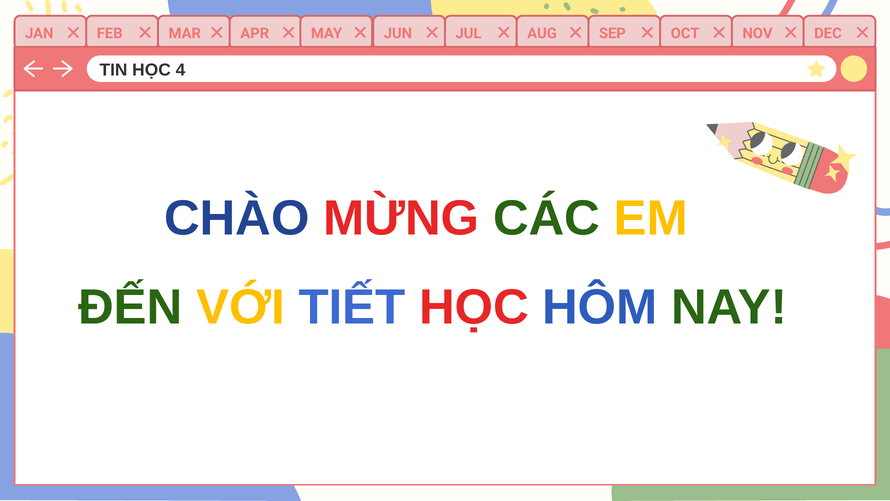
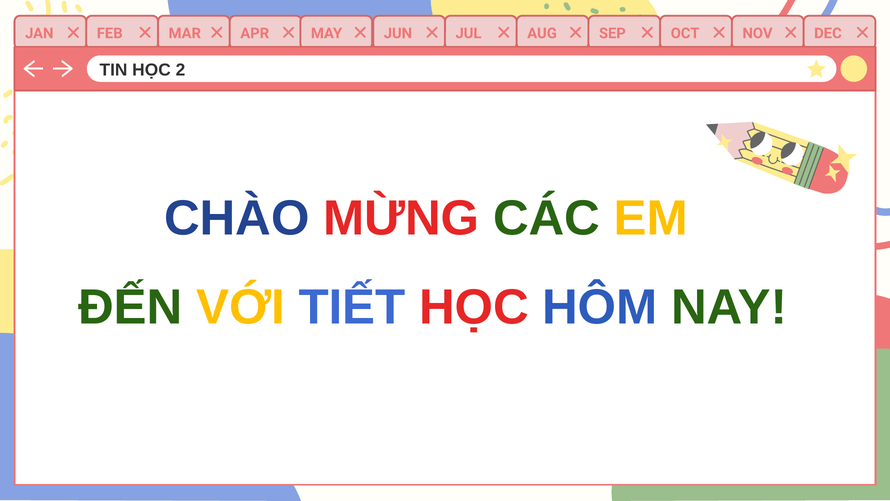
4: 4 -> 2 (180, 70)
